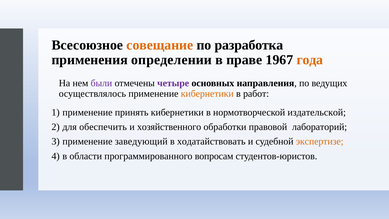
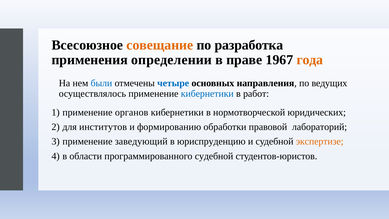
были colour: purple -> blue (101, 83)
четыре colour: purple -> blue (173, 83)
кибернетики colour: orange -> blue (207, 94)
принять: принять -> органов (132, 112)
издательской: издательской -> юридических (317, 112)
обеспечить: обеспечить -> институтов (103, 127)
хозяйственного: хозяйственного -> формированию (169, 127)
ходатайствовать: ходатайствовать -> юриспруденцию (211, 141)
программированного вопросам: вопросам -> судебной (214, 156)
